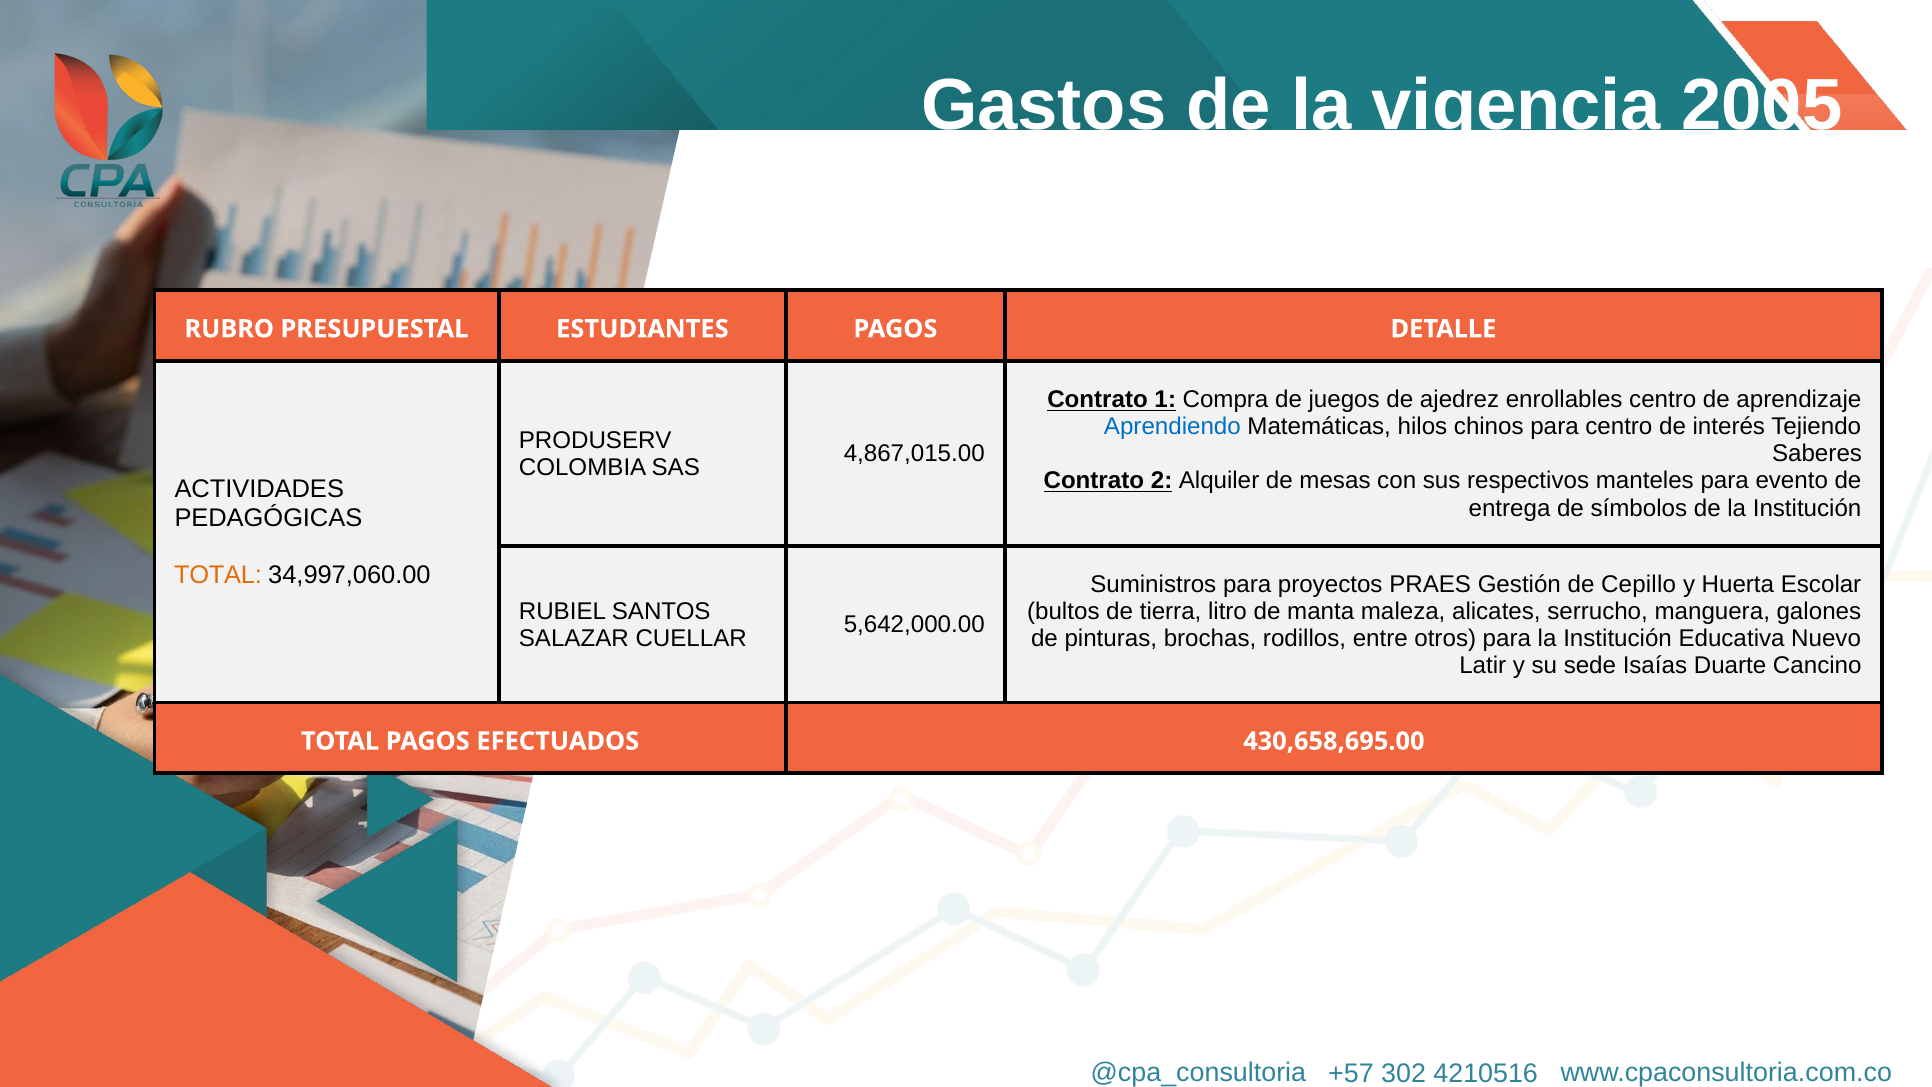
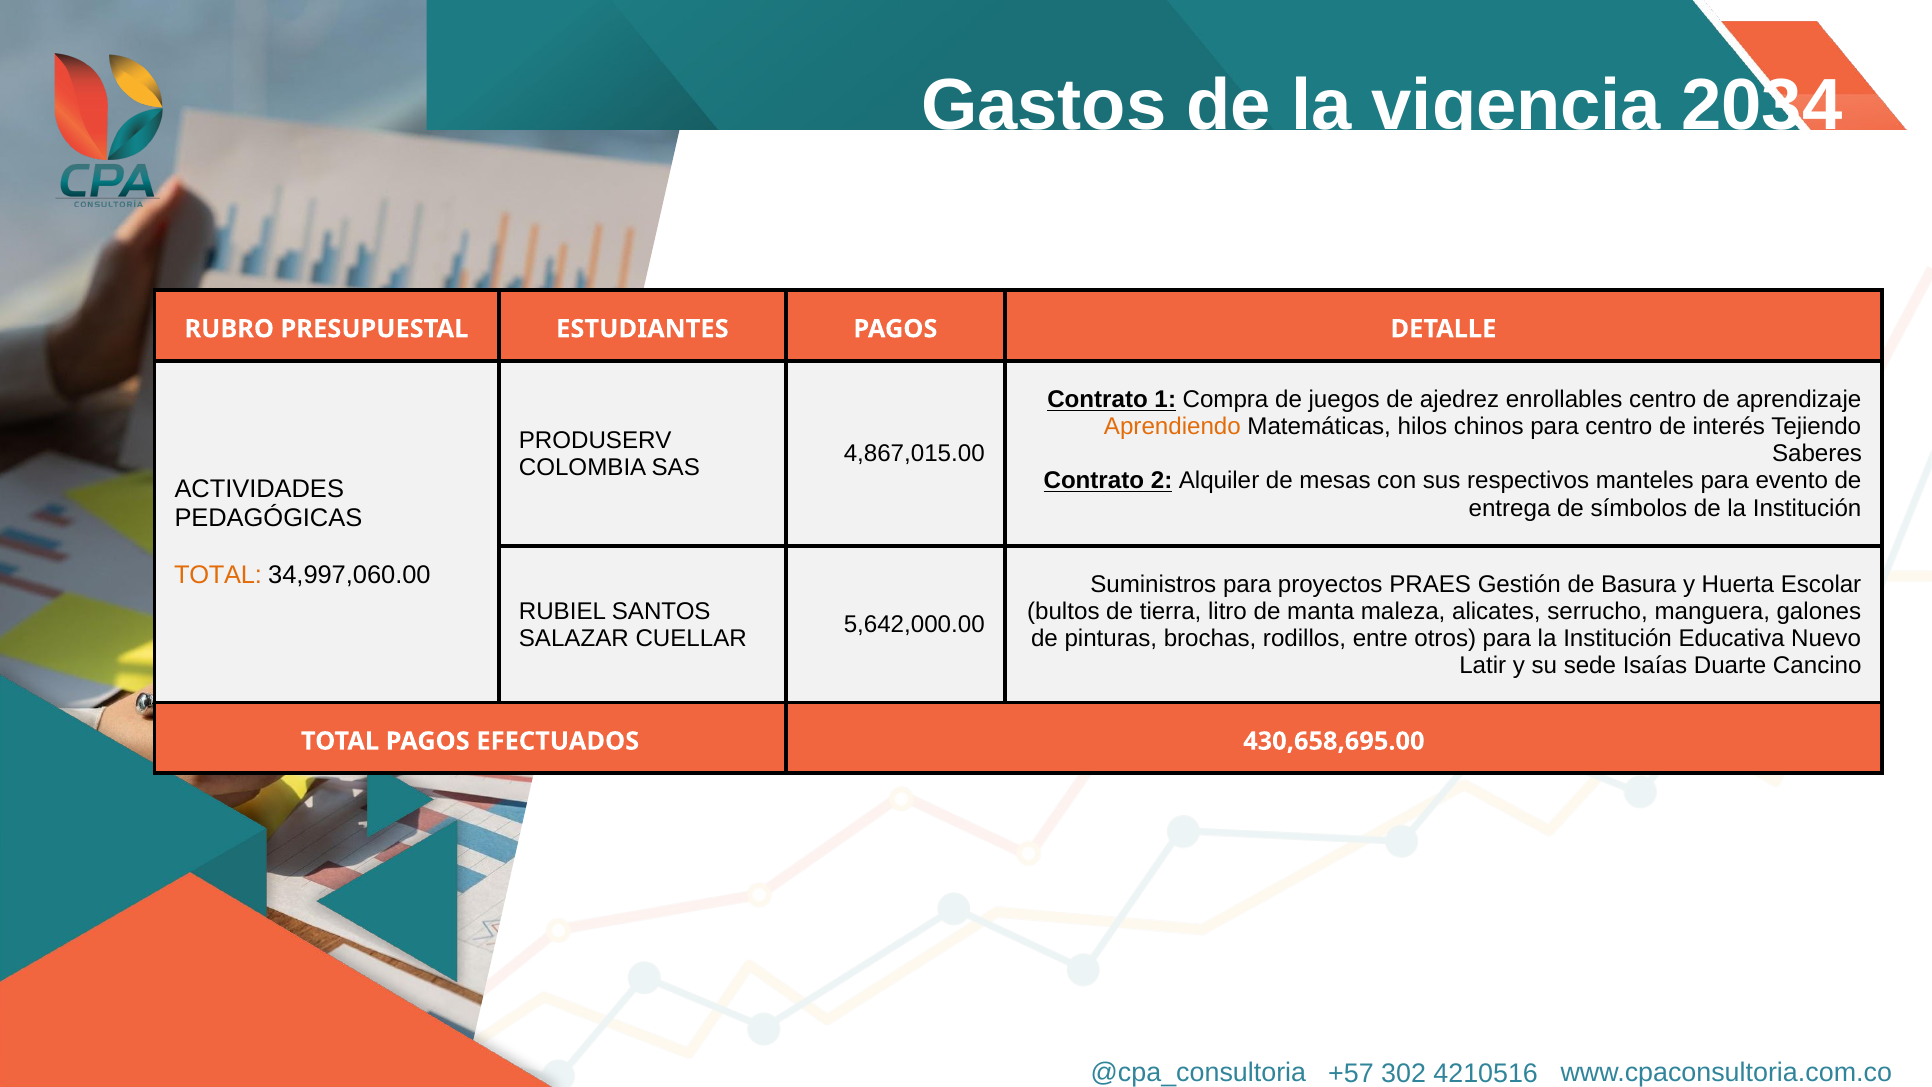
2005: 2005 -> 2034 (1762, 106)
Aprendiendo colour: blue -> orange (1172, 427)
Cepillo: Cepillo -> Basura (1639, 584)
